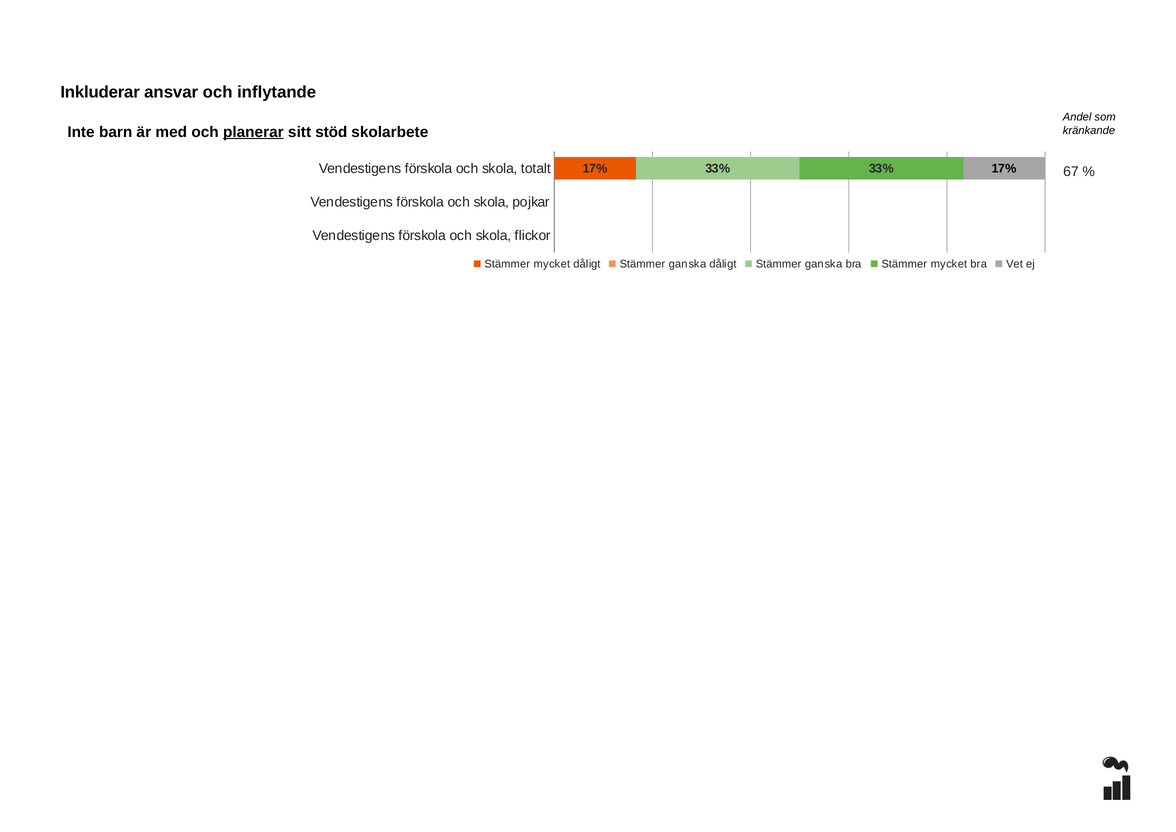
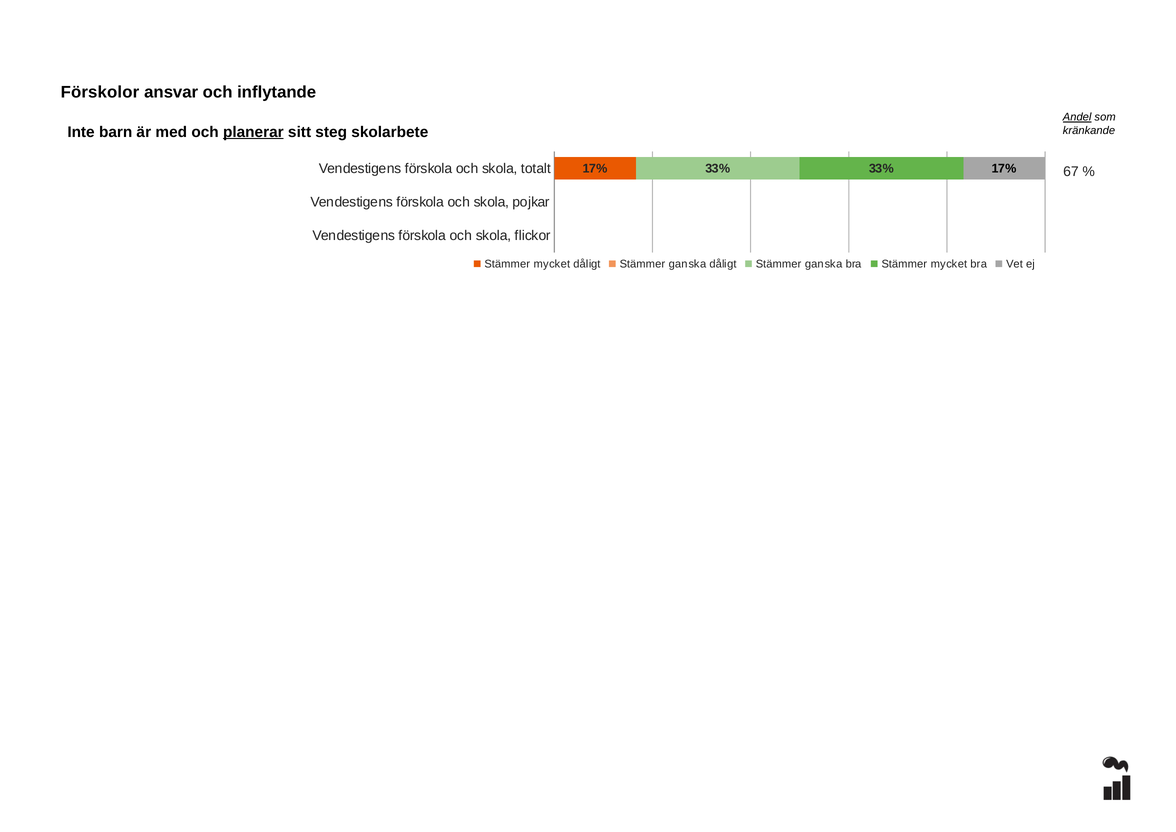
Inkluderar: Inkluderar -> Förskolor (100, 92)
Andel underline: none -> present (1077, 117)
stöd: stöd -> steg (331, 132)
